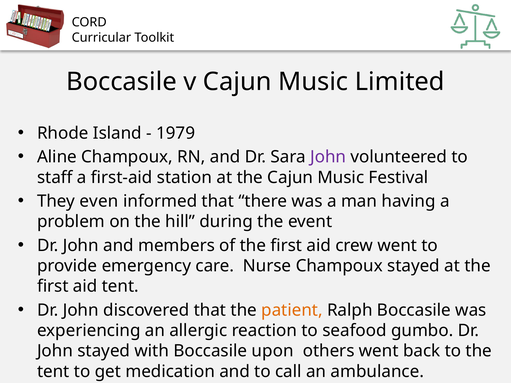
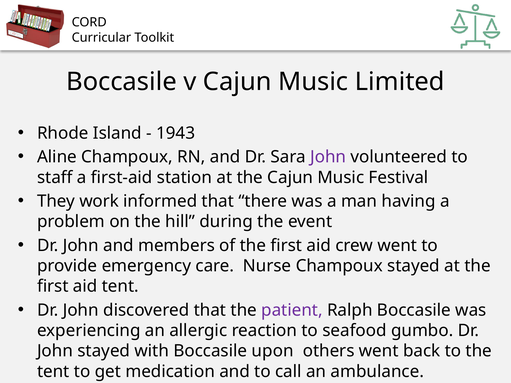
1979: 1979 -> 1943 (176, 133)
even: even -> work (99, 201)
patient colour: orange -> purple (292, 310)
